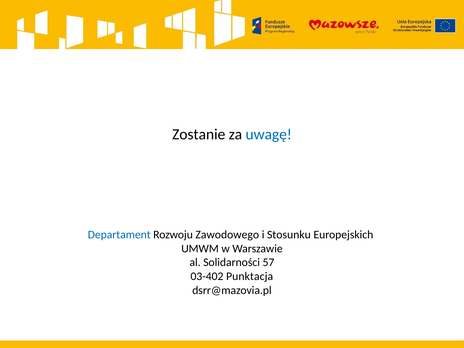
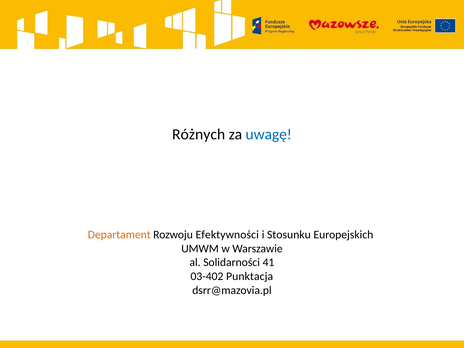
Zostanie: Zostanie -> Różnych (199, 135)
Departament colour: blue -> orange (119, 235)
Zawodowego: Zawodowego -> Efektywności (227, 235)
57: 57 -> 41 (268, 262)
